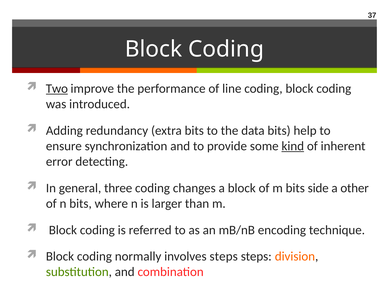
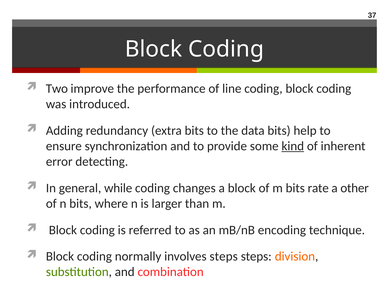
Two underline: present -> none (57, 88)
three: three -> while (118, 188)
side: side -> rate (318, 188)
